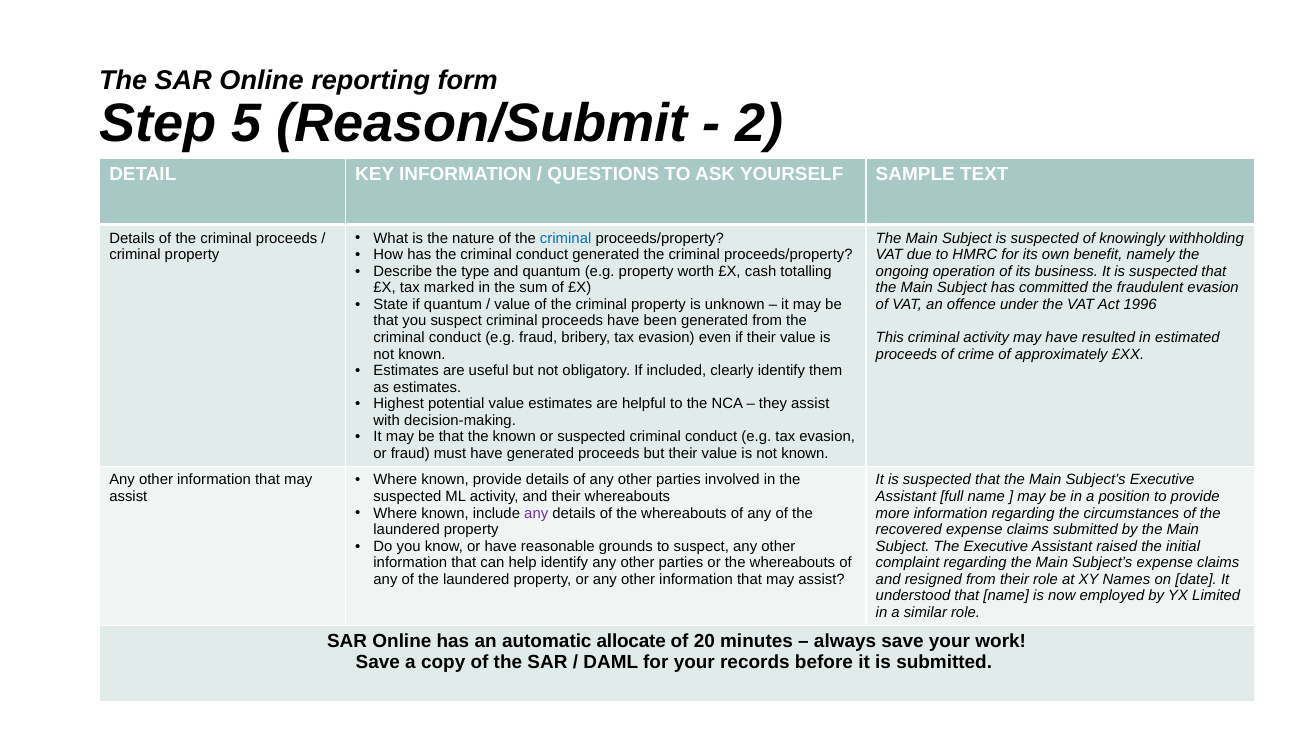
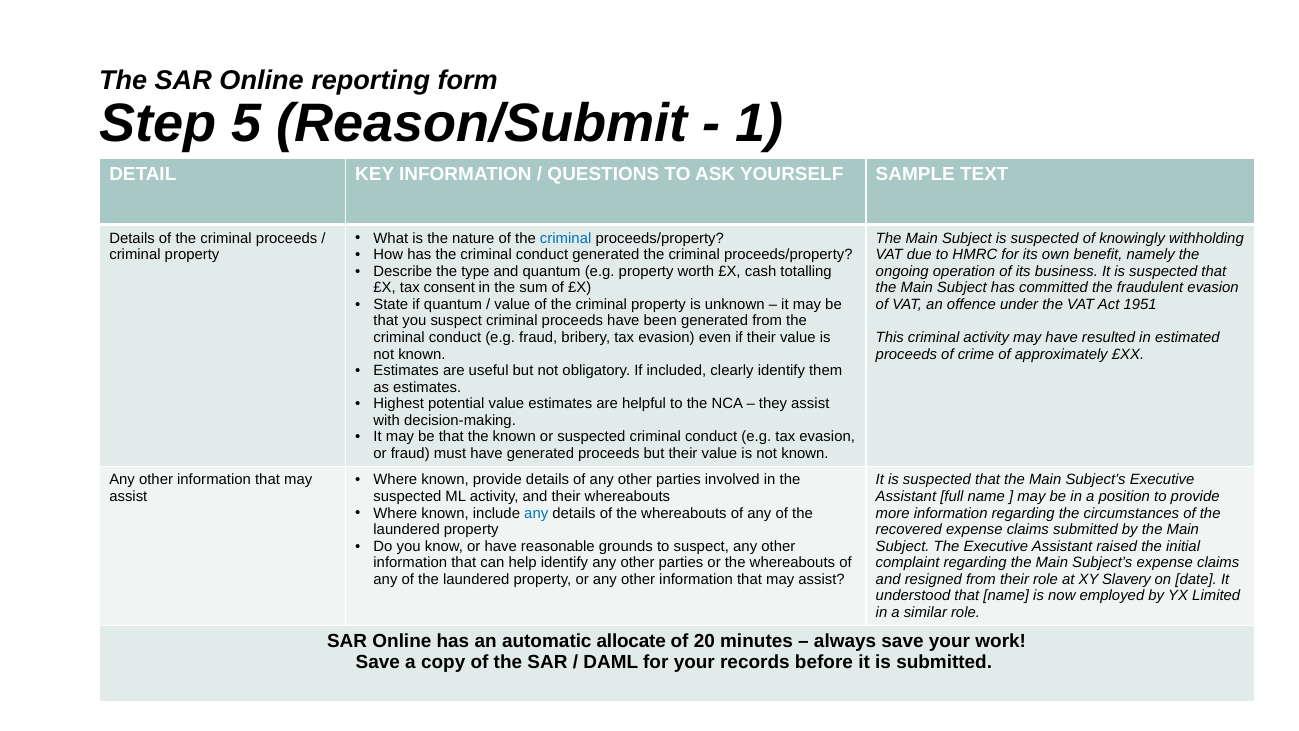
2: 2 -> 1 (759, 124)
marked: marked -> consent (449, 288)
1996: 1996 -> 1951 (1140, 304)
any colour: purple -> blue (536, 513)
Names: Names -> Slavery (1127, 579)
